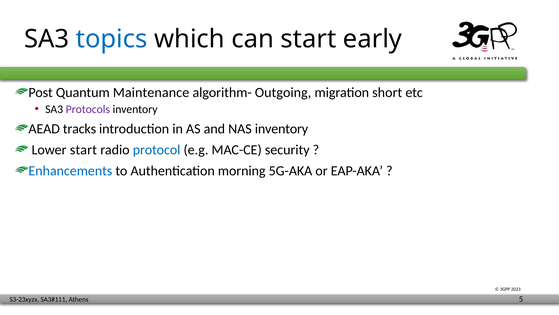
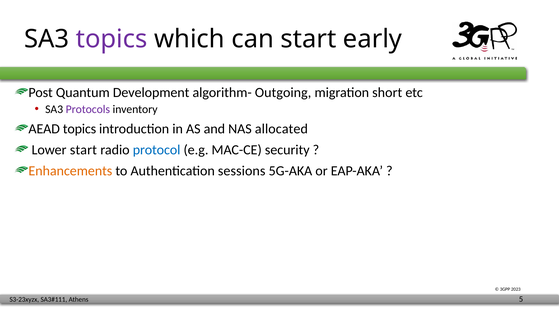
topics colour: blue -> purple (112, 39)
Maintenance: Maintenance -> Development (151, 92)
AEAD tracks: tracks -> topics (80, 129)
NAS inventory: inventory -> allocated (281, 129)
Enhancements colour: blue -> orange (70, 171)
morning: morning -> sessions (242, 171)
